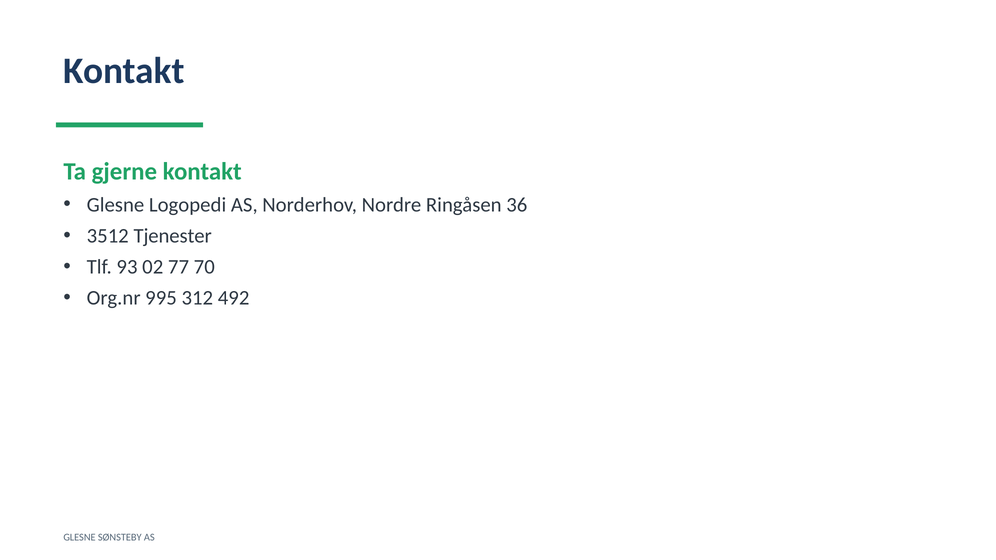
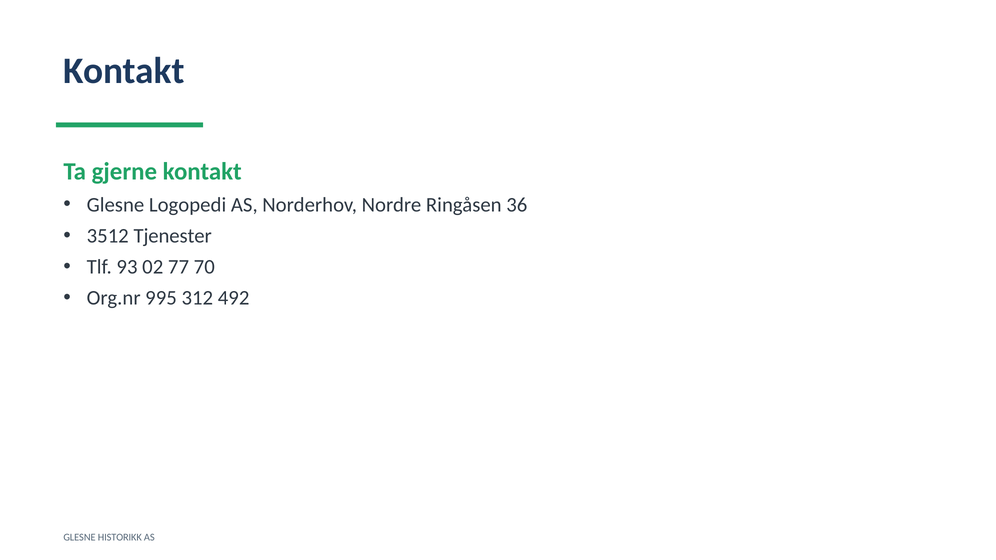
SØNSTEBY: SØNSTEBY -> HISTORIKK (120, 538)
